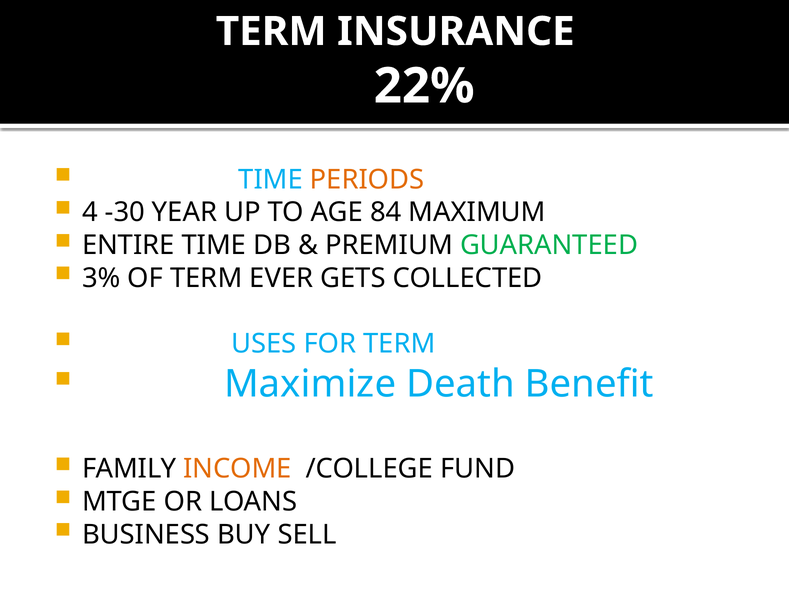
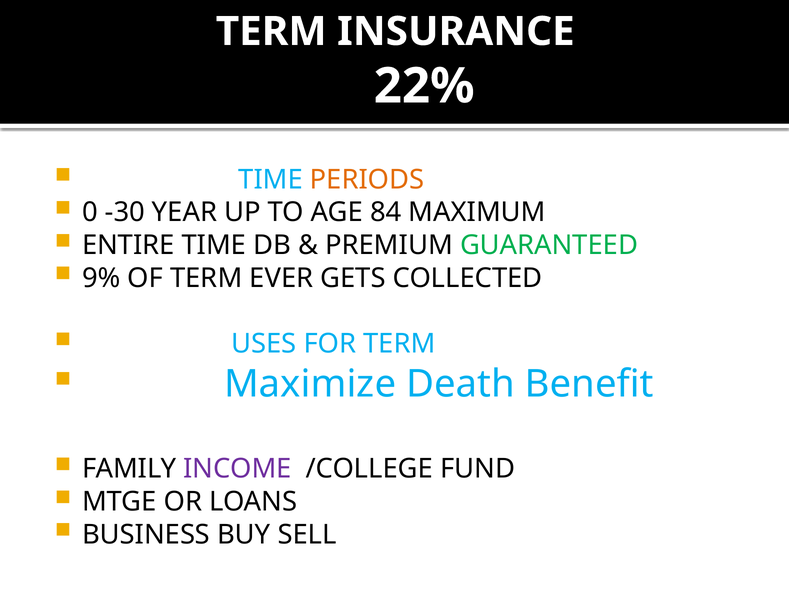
4: 4 -> 0 (90, 212)
3%: 3% -> 9% (101, 278)
INCOME colour: orange -> purple (237, 469)
